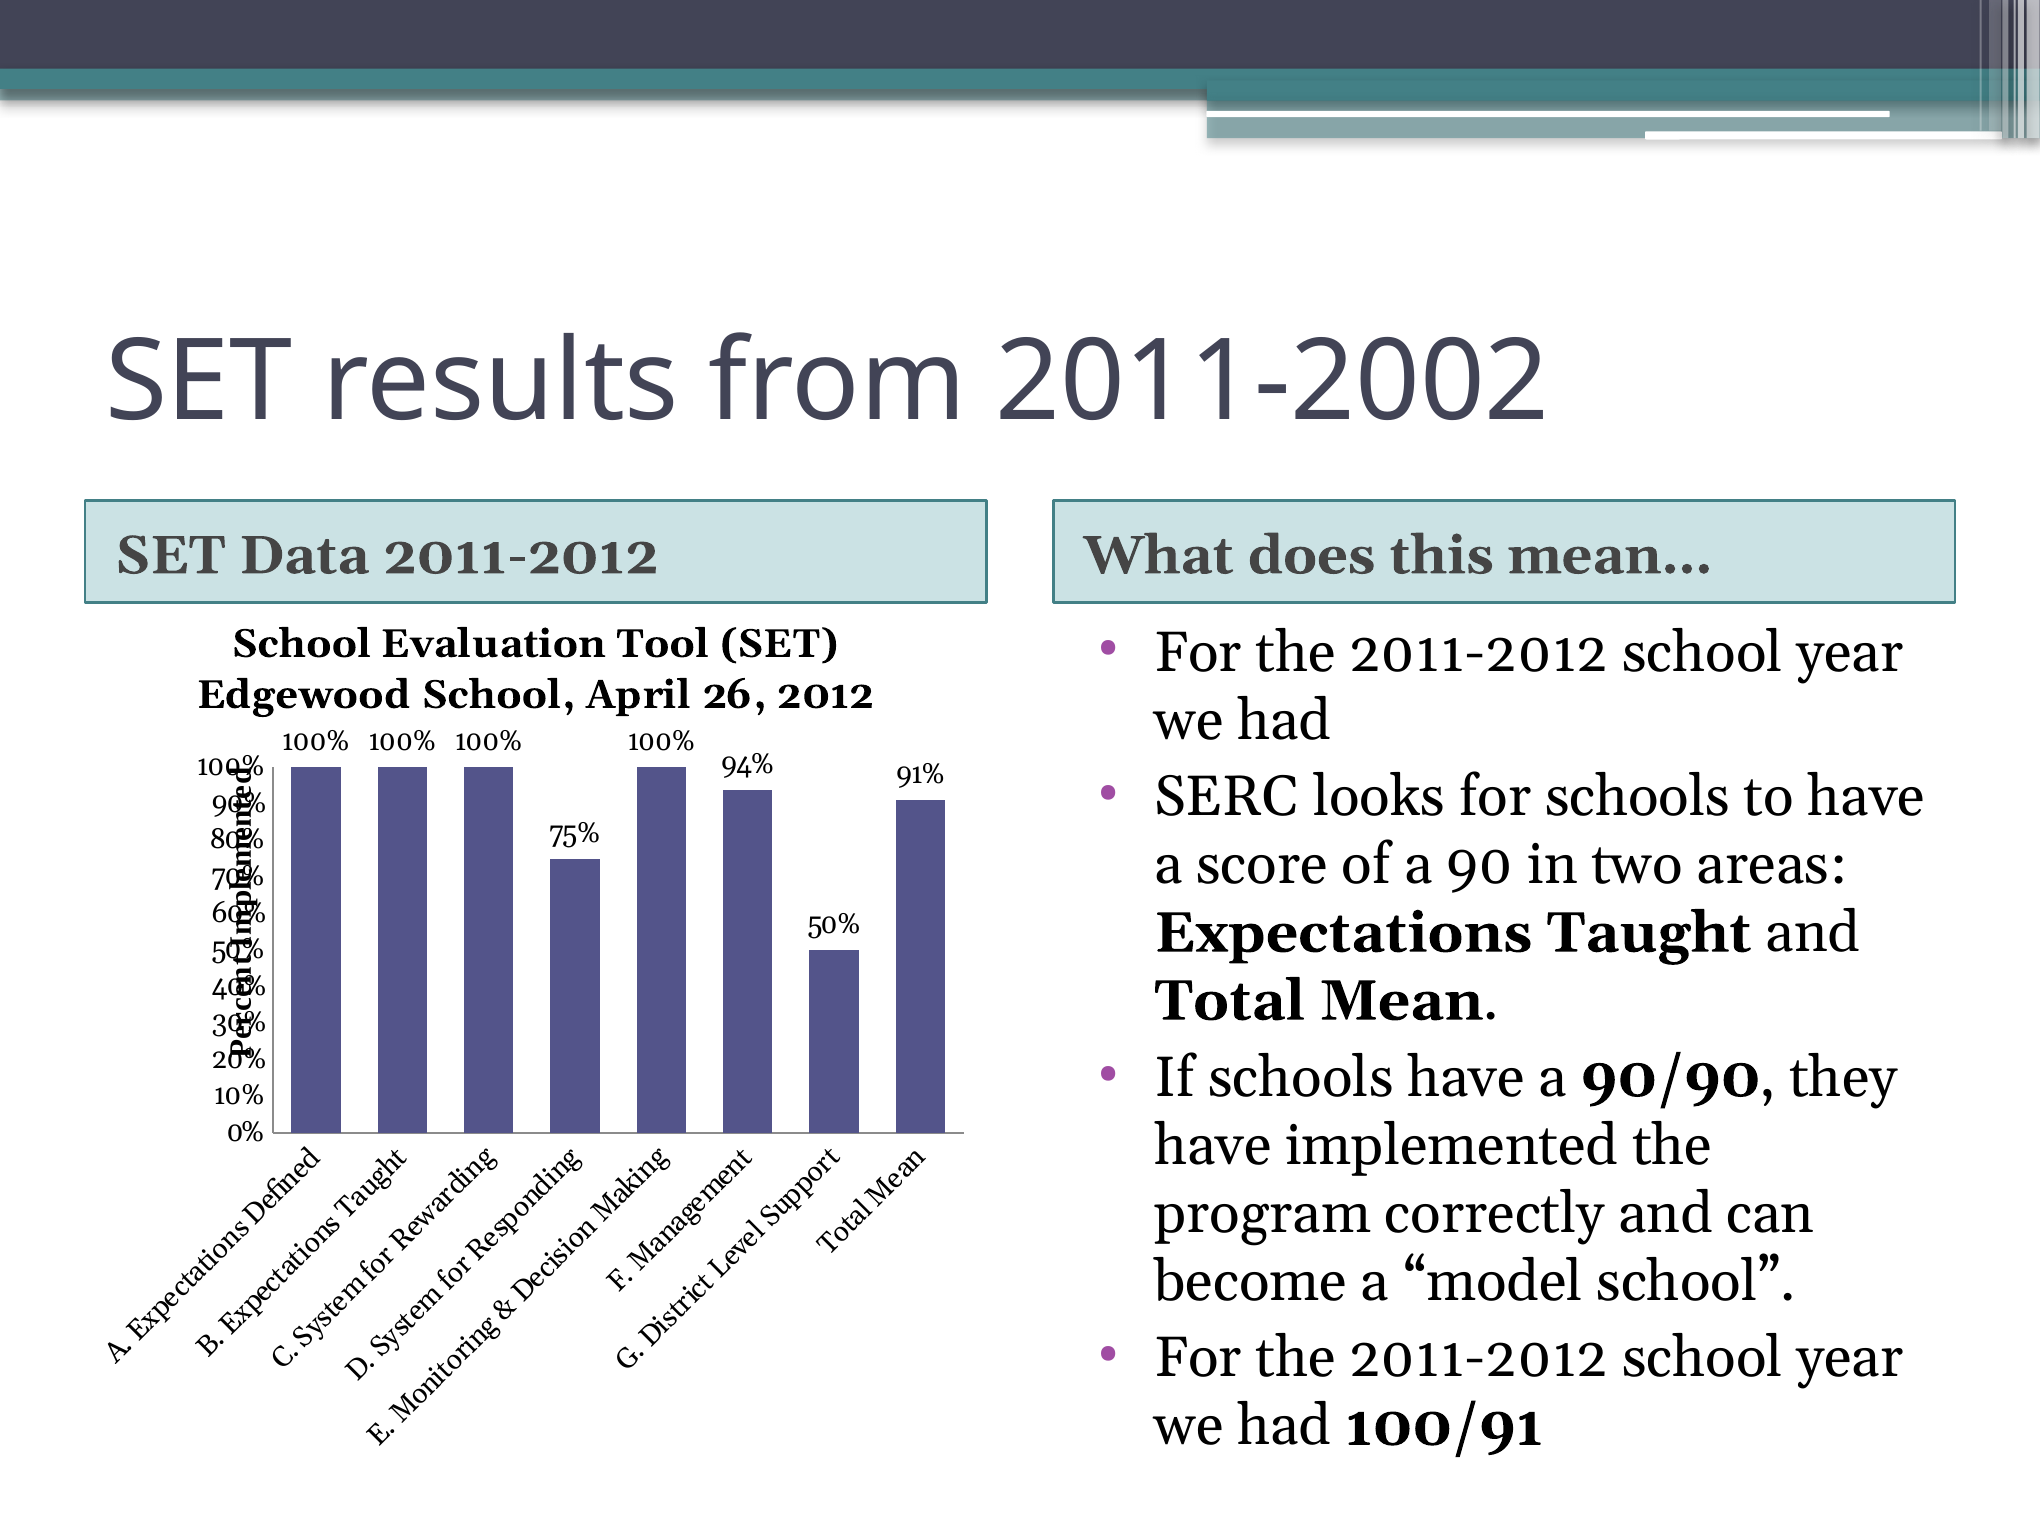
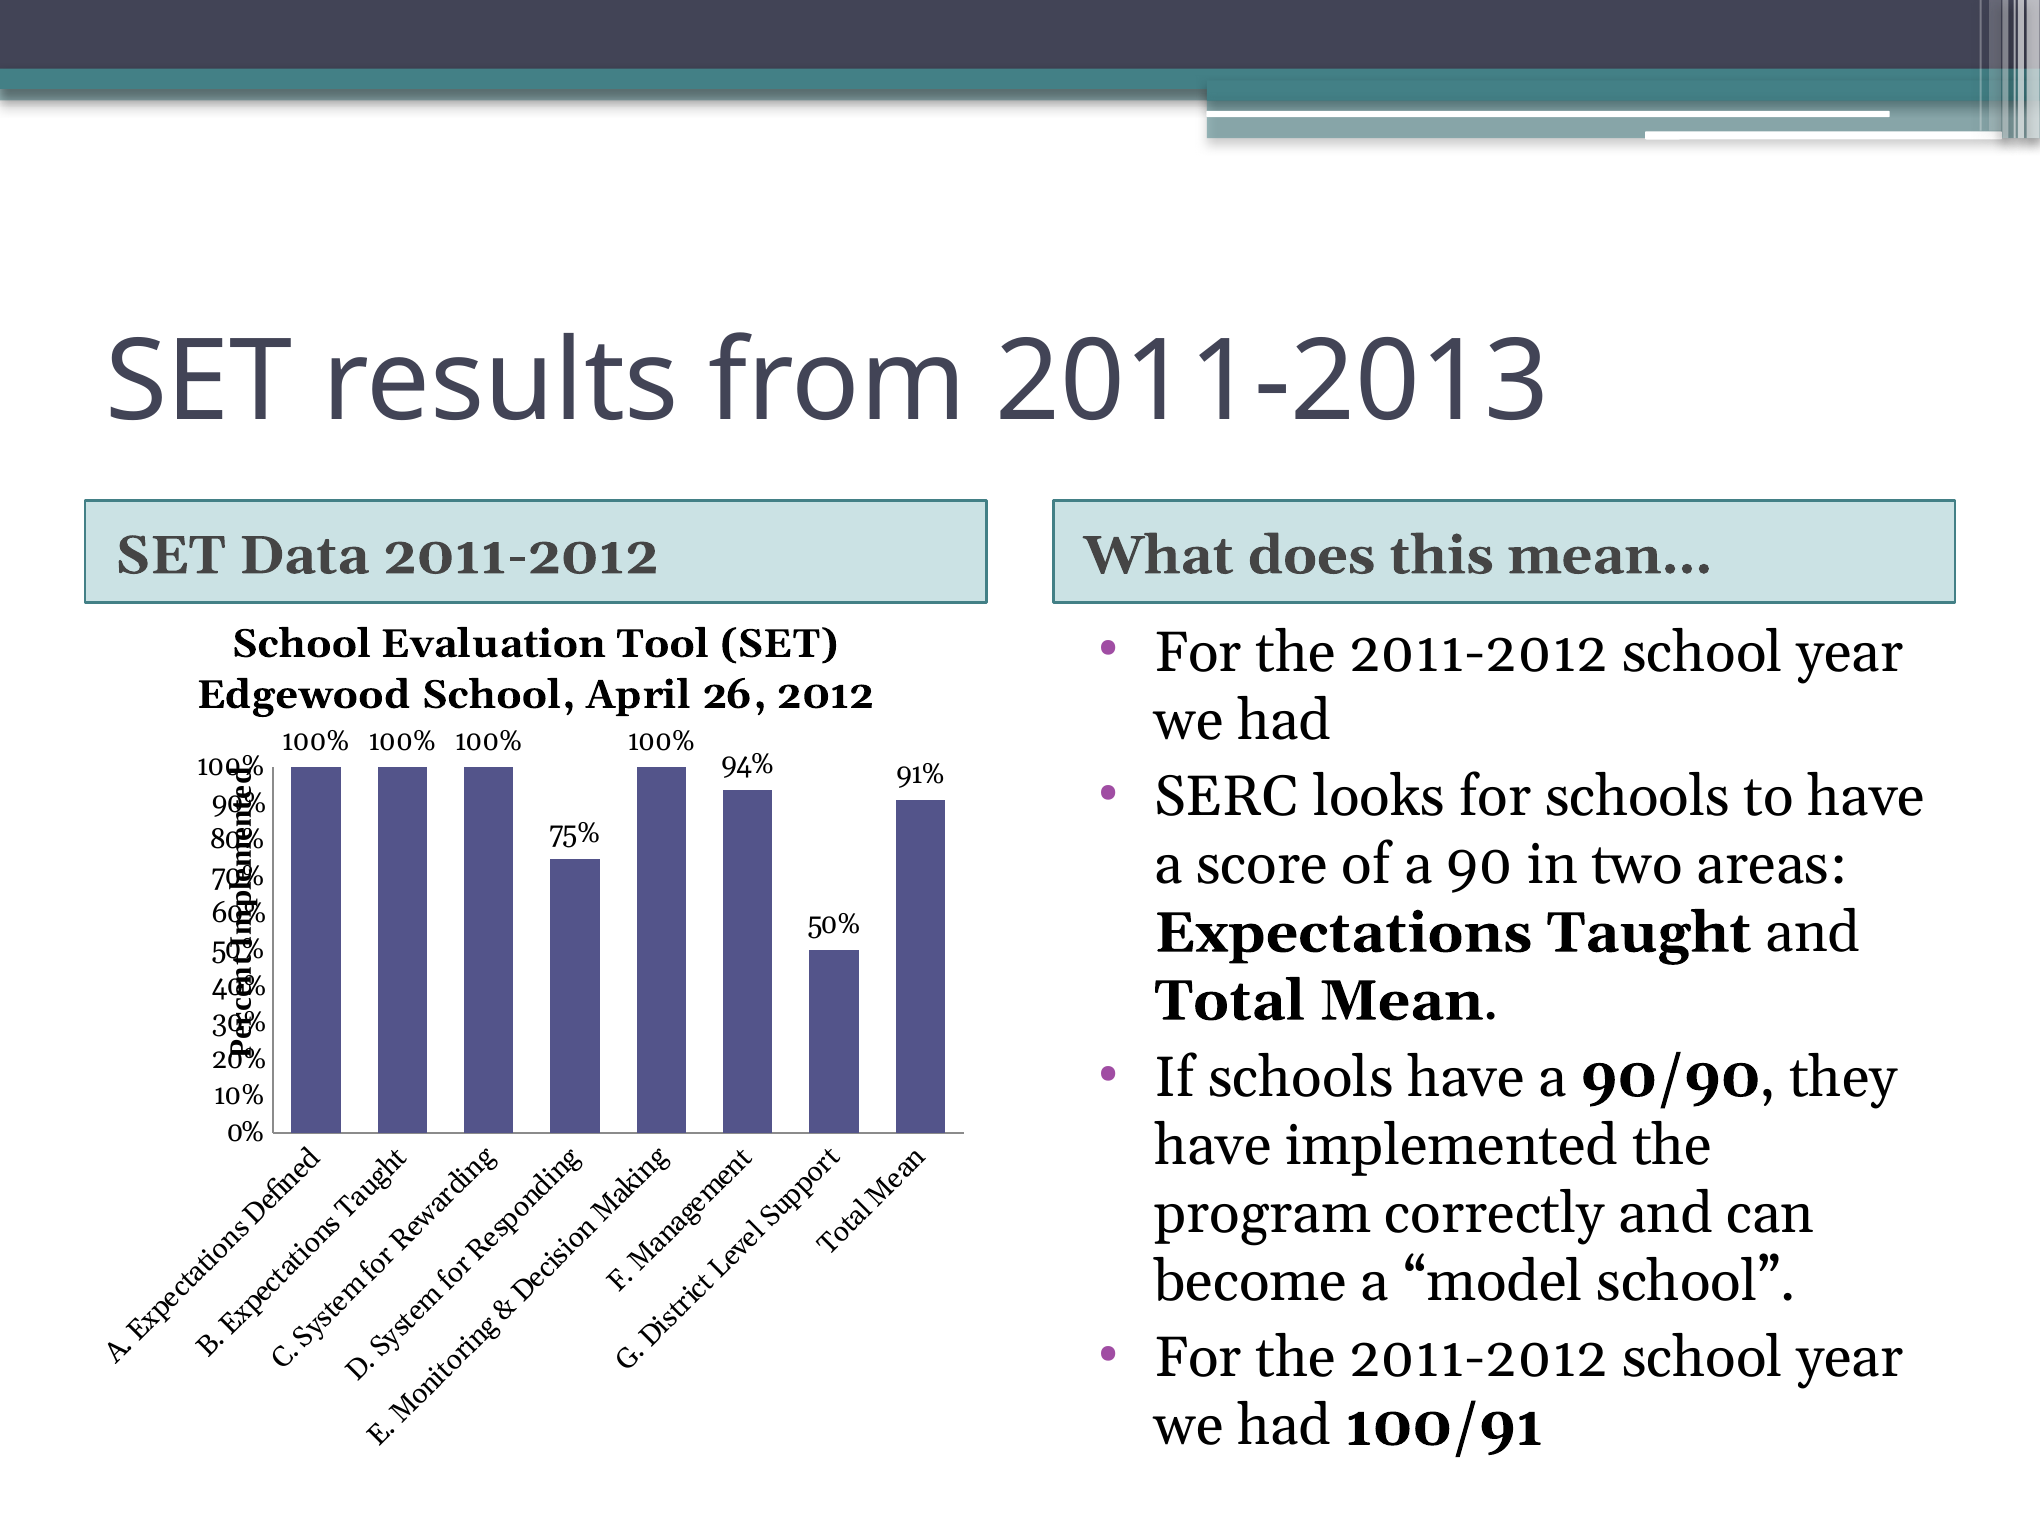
2011-2002: 2011-2002 -> 2011-2013 (1273, 382)
